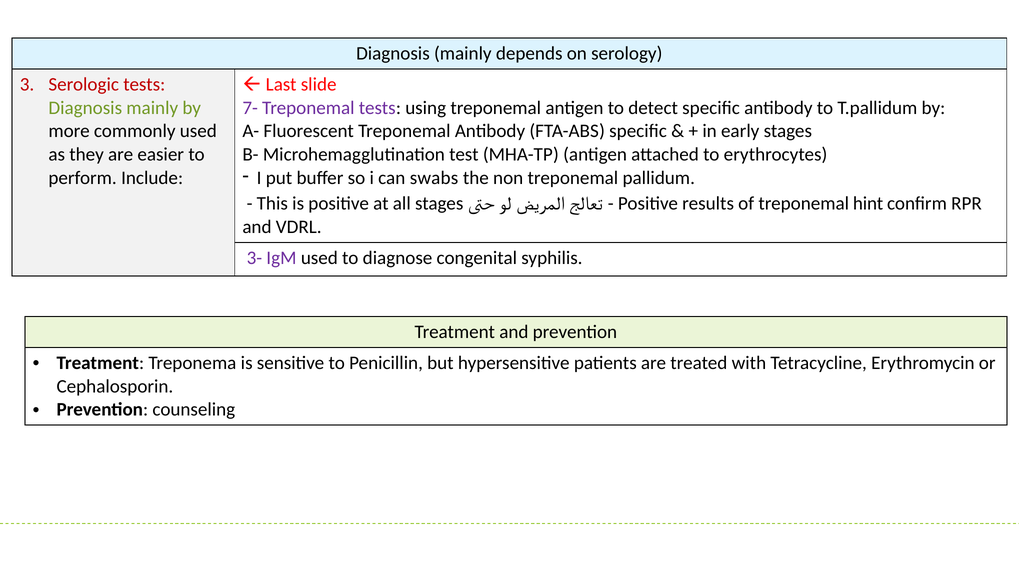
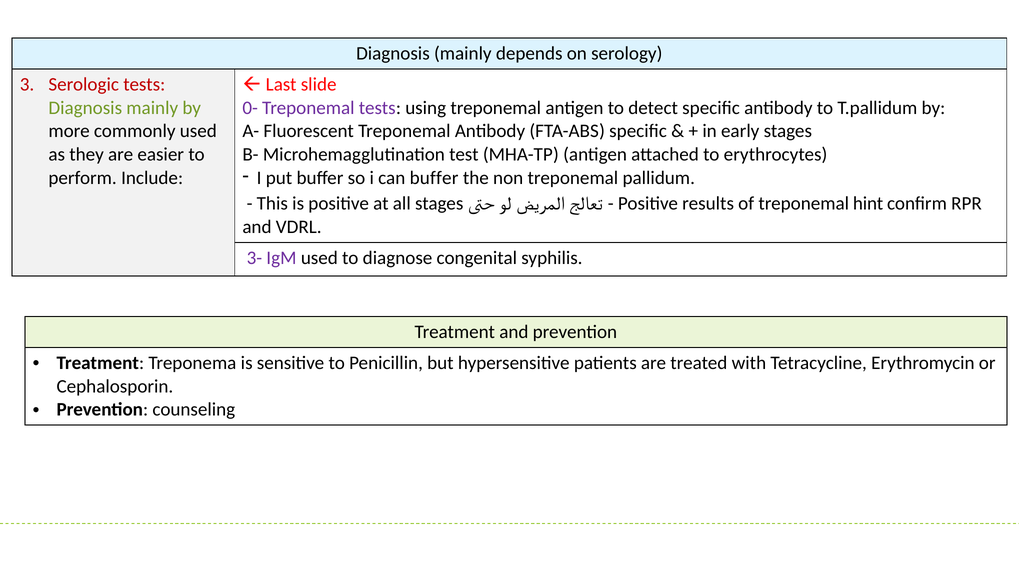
7-: 7- -> 0- (250, 108)
can swabs: swabs -> buffer (434, 178)
